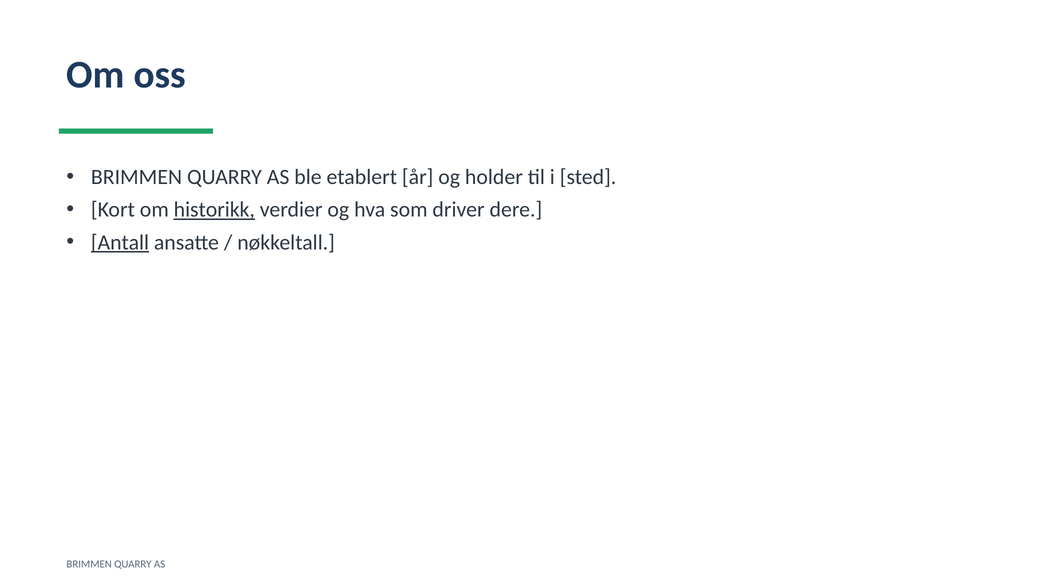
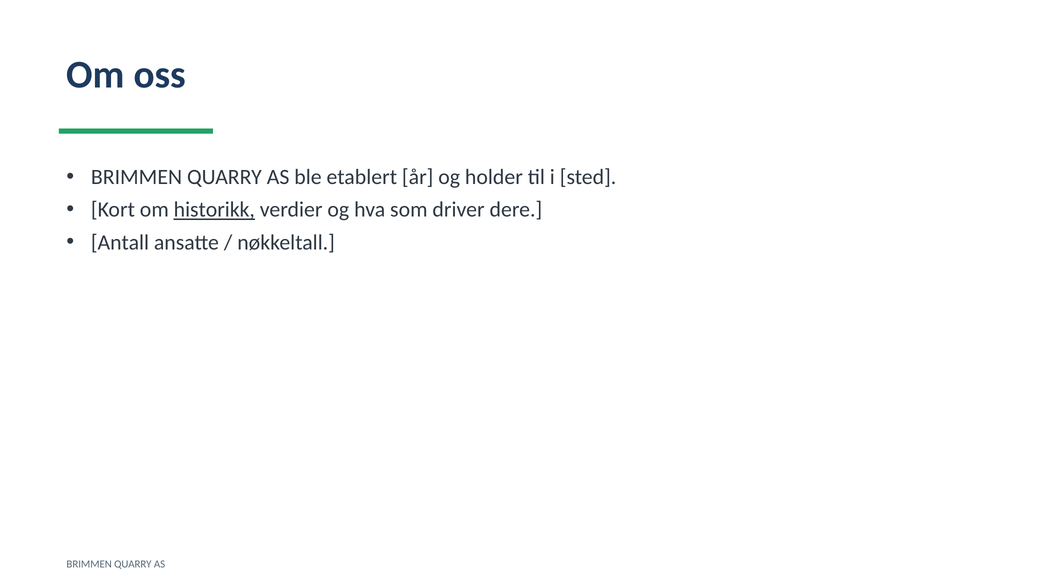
Antall underline: present -> none (120, 242)
